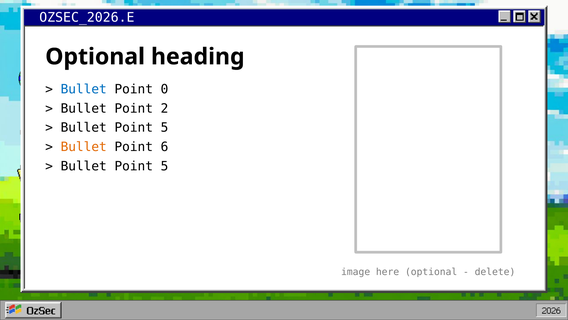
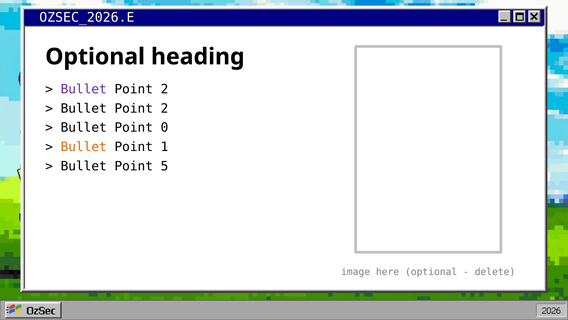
Bullet colour: blue -> purple (84, 89)
0: 0 -> 2 (165, 89)
5: 5 -> 0 (165, 128)
6: 6 -> 1 (165, 147)
